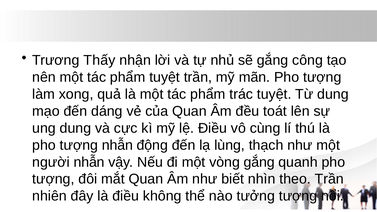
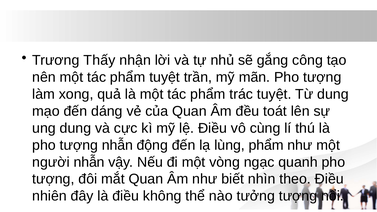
lùng thạch: thạch -> phẩm (266, 145)
vòng gắng: gắng -> ngạc (259, 162)
theo Trần: Trần -> Điều (329, 179)
